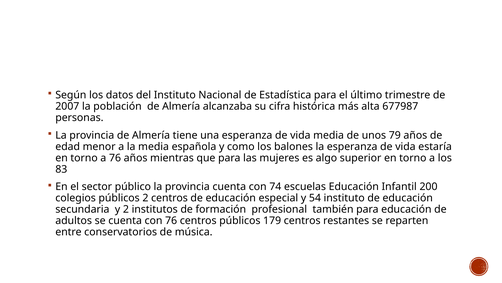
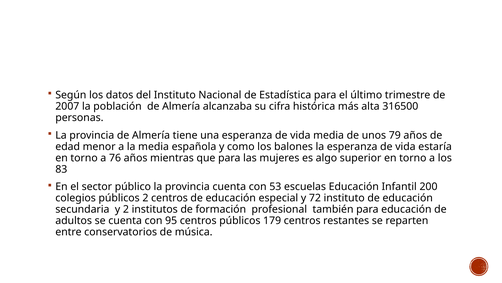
677987: 677987 -> 316500 (400, 106)
74: 74 -> 53 (275, 186)
54: 54 -> 72 (315, 198)
con 76: 76 -> 95 (171, 220)
